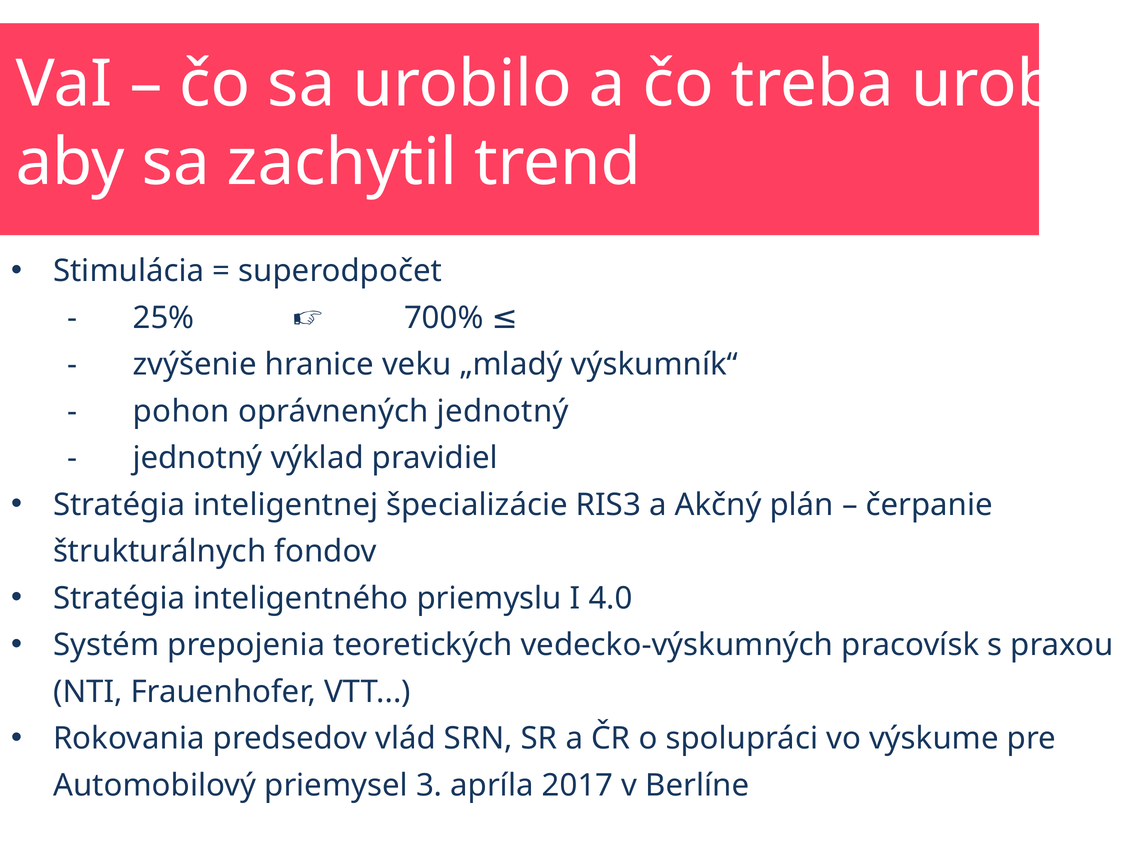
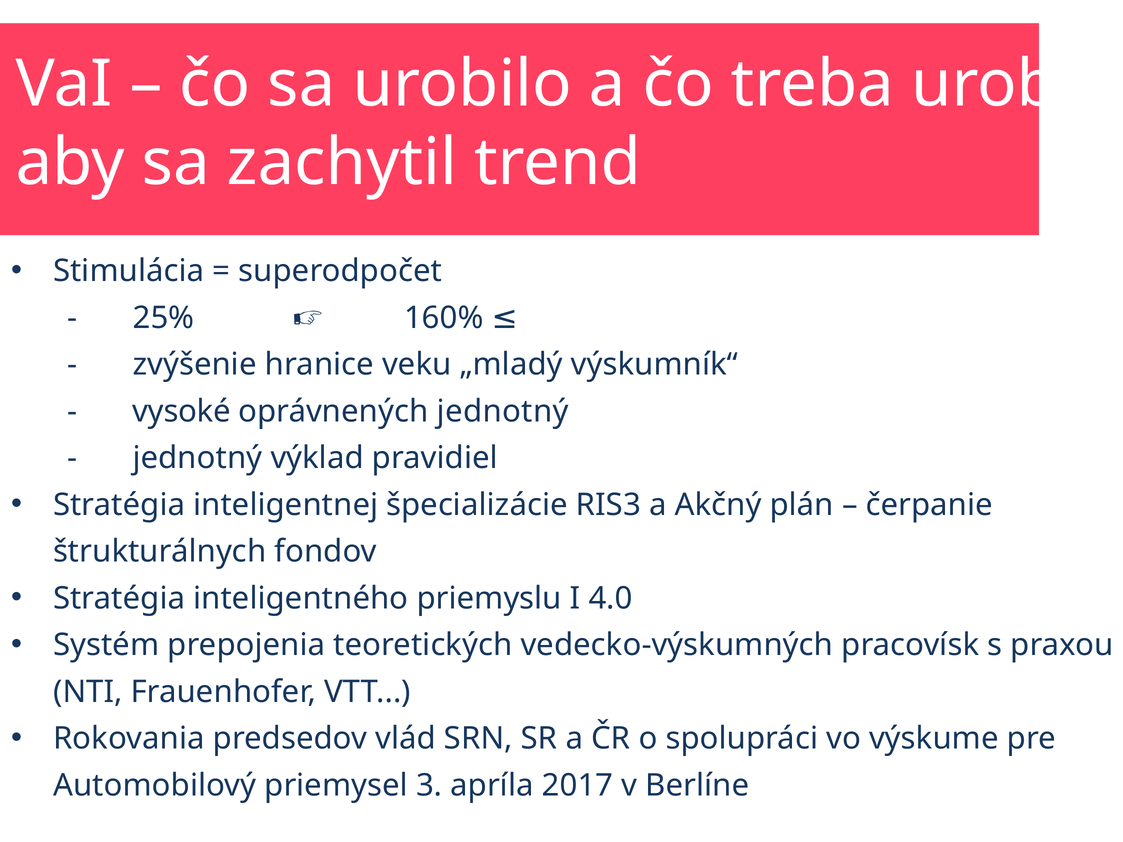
700%: 700% -> 160% (444, 318)
pohon: pohon -> vysoké (182, 411)
